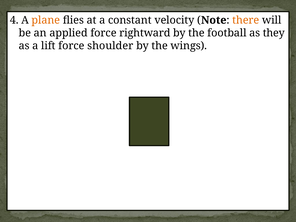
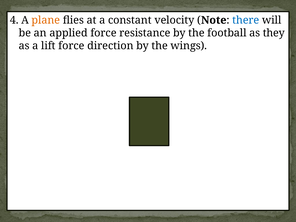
there colour: orange -> blue (246, 20)
rightward: rightward -> resistance (145, 33)
shoulder: shoulder -> direction (110, 46)
